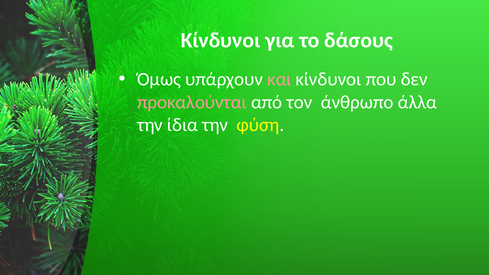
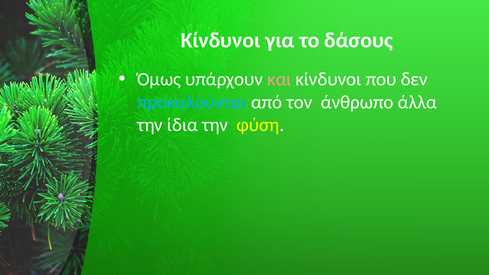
προκαλούνται colour: pink -> light blue (192, 102)
